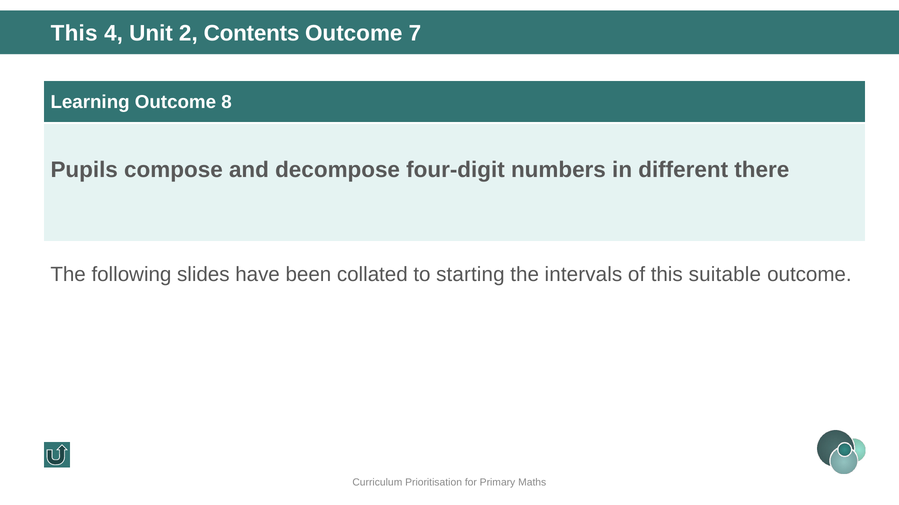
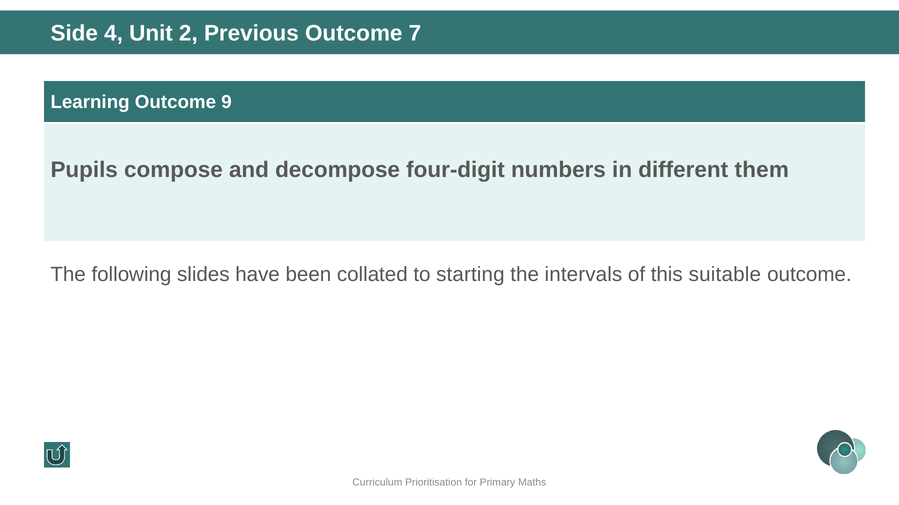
This: This -> Side (74, 34)
Contents: Contents -> Previous (251, 34)
8: 8 -> 9 (227, 102)
there: there -> them (762, 170)
